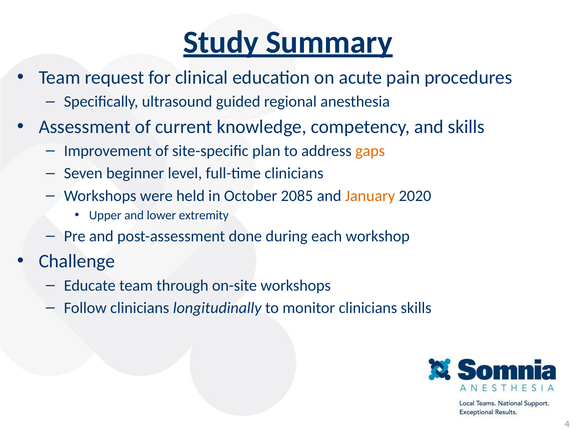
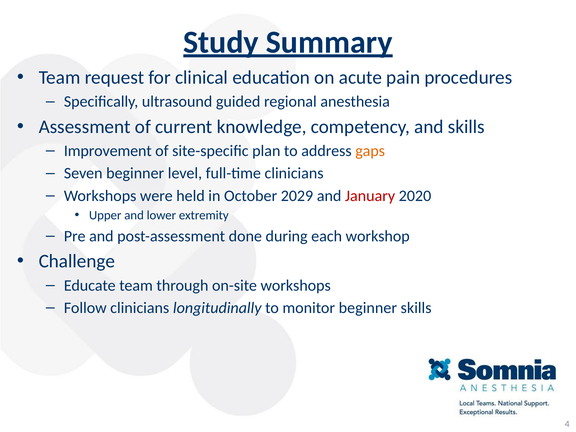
2085: 2085 -> 2029 (297, 196)
January colour: orange -> red (370, 196)
monitor clinicians: clinicians -> beginner (368, 308)
